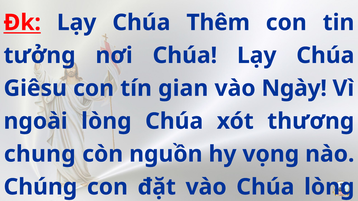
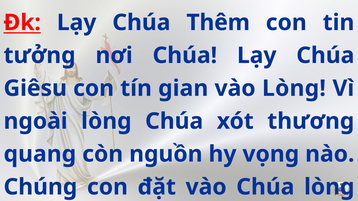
vào Ngày: Ngày -> Lòng (294, 88)
chung: chung -> quang (40, 154)
